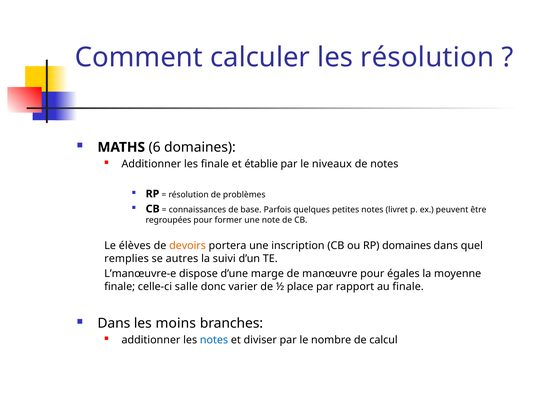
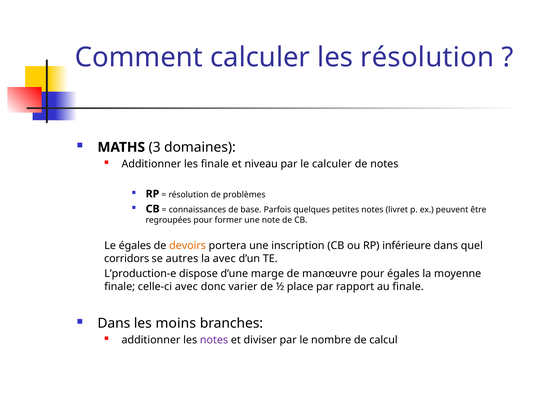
6: 6 -> 3 (155, 147)
établie: établie -> niveau (261, 164)
le niveaux: niveaux -> calculer (332, 164)
Le élèves: élèves -> égales (135, 246)
RP domaines: domaines -> inférieure (407, 246)
remplies: remplies -> corridors (127, 259)
la suivi: suivi -> avec (224, 259)
L’manœuvre-e: L’manœuvre-e -> L’production-e (140, 274)
celle-ci salle: salle -> avec (186, 287)
notes colour: blue -> purple (214, 340)
